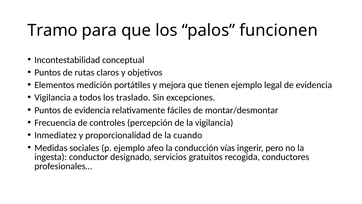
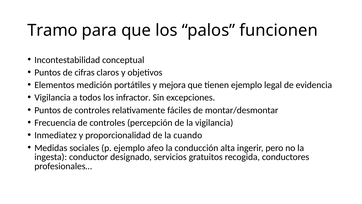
rutas: rutas -> cifras (85, 72)
traslado: traslado -> infractor (133, 97)
Puntos de evidencia: evidencia -> controles (92, 110)
vías: vías -> alta (228, 148)
